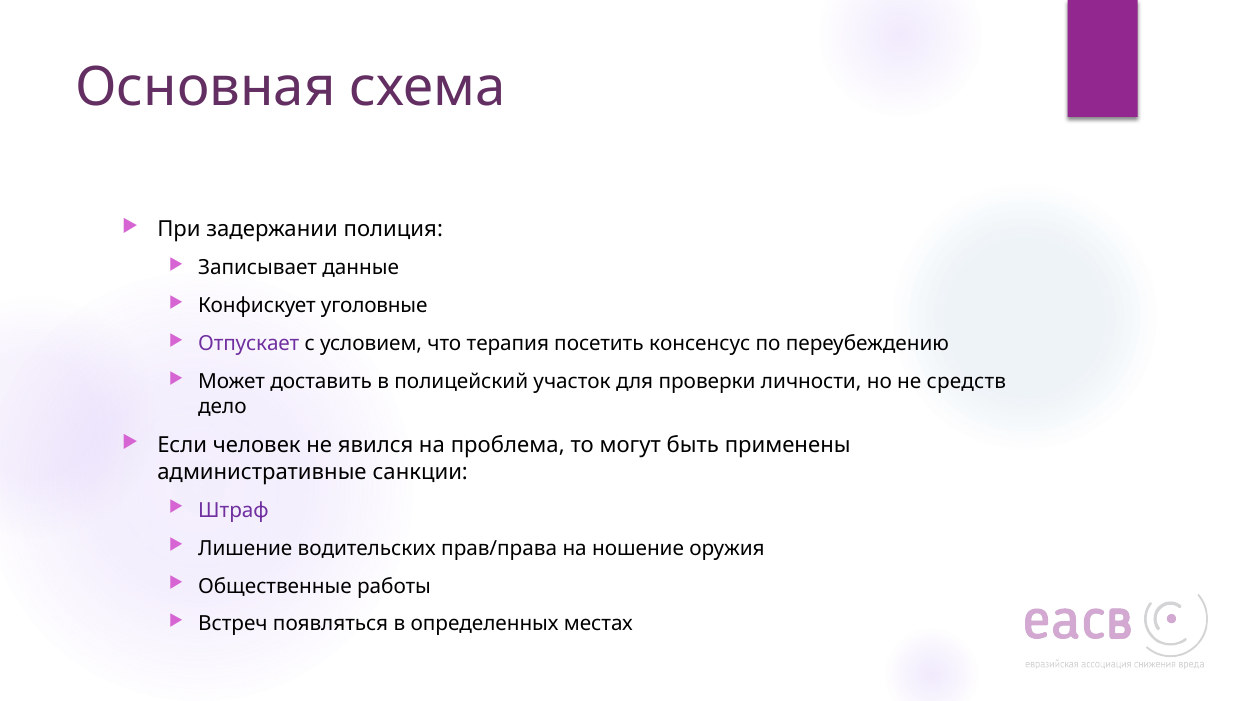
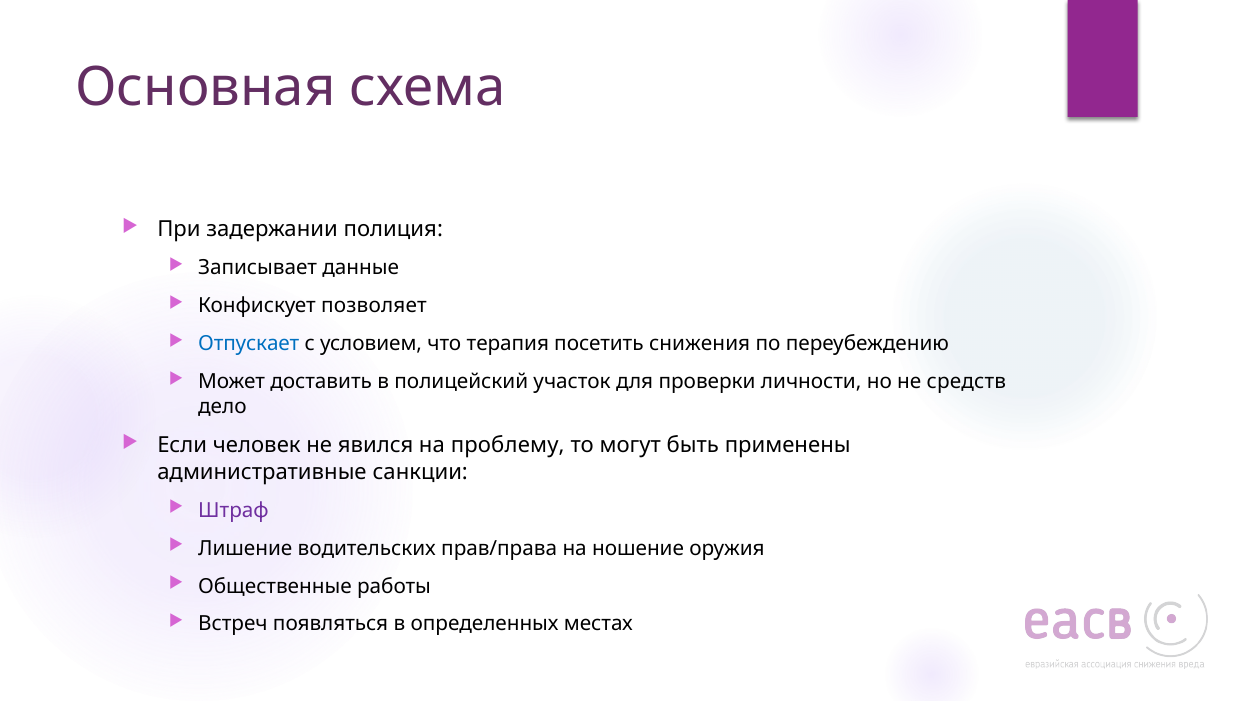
уголовные: уголовные -> позволяет (374, 306)
Отпускает colour: purple -> blue (249, 344)
консенсус: консенсус -> снижения (700, 344)
проблема: проблема -> проблему (508, 446)
